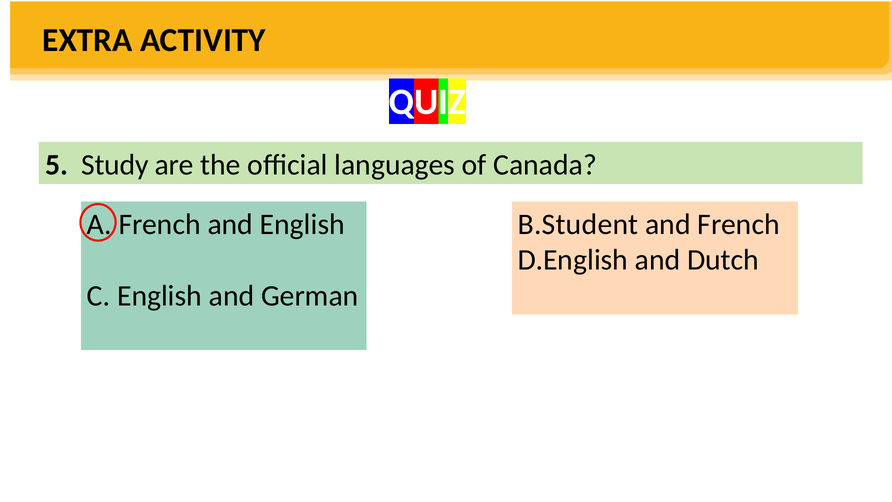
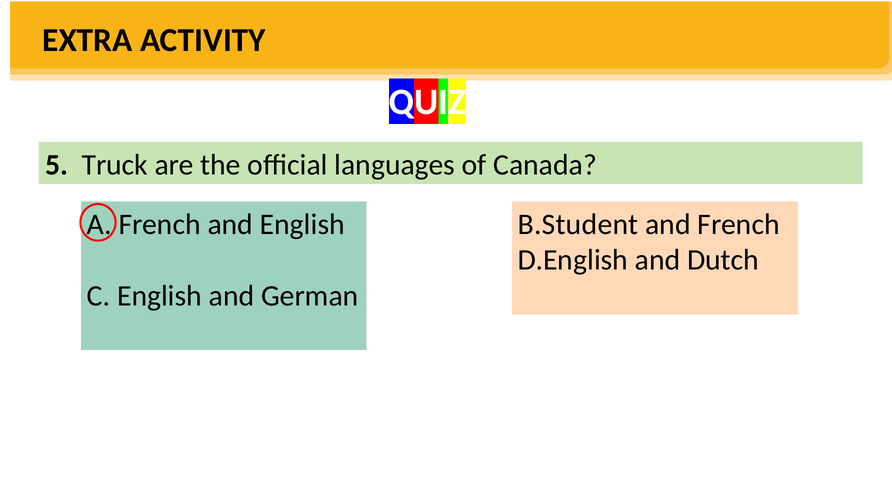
Study: Study -> Truck (115, 165)
